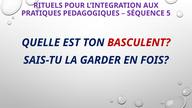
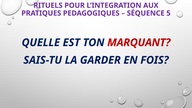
BASCULENT: BASCULENT -> MARQUANT (139, 43)
